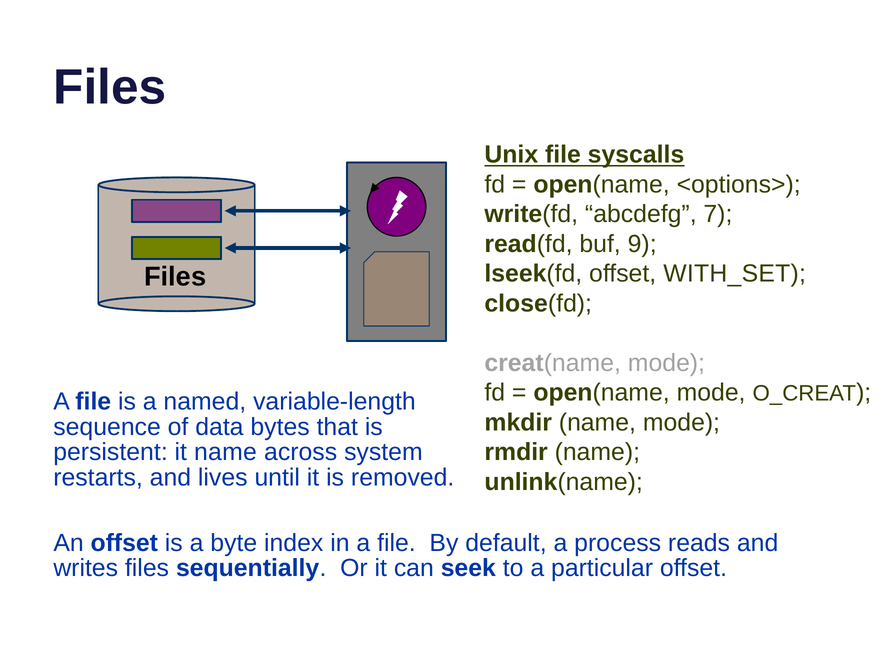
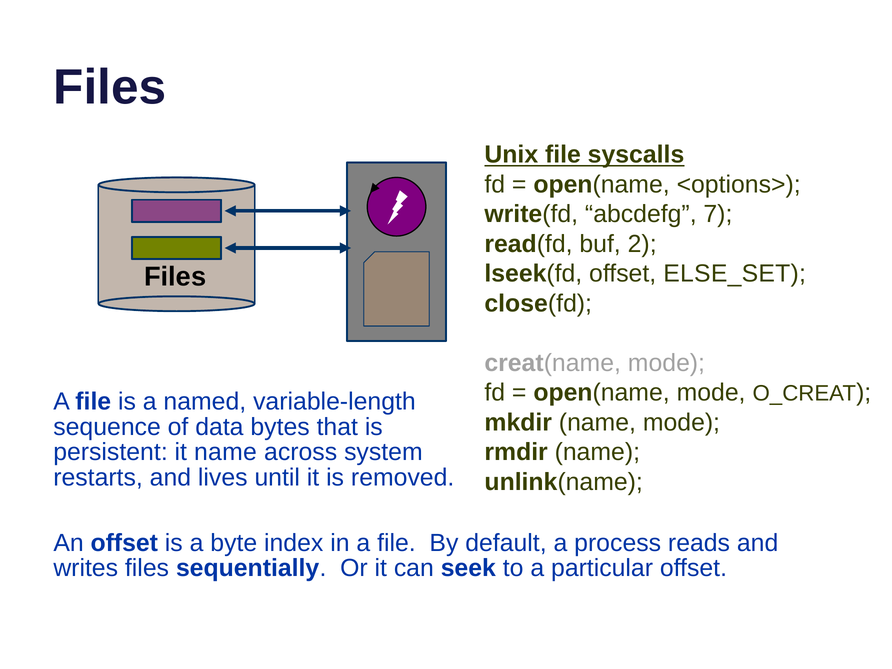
9: 9 -> 2 (642, 244)
WITH_SET: WITH_SET -> ELSE_SET (735, 274)
